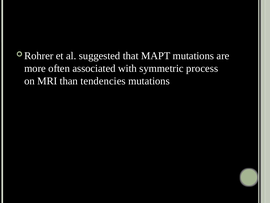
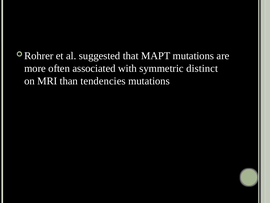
process: process -> distinct (202, 68)
